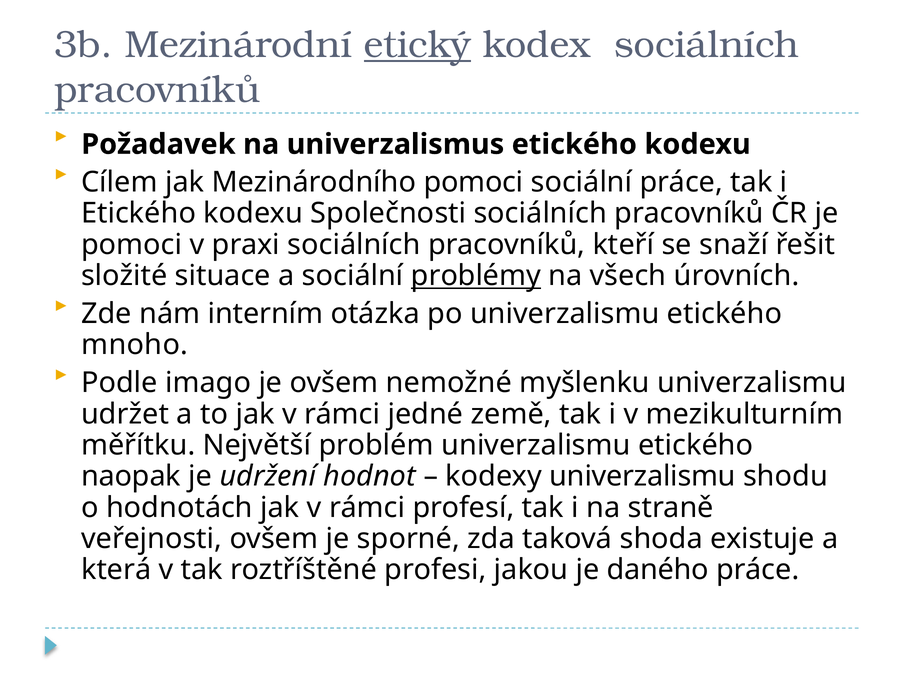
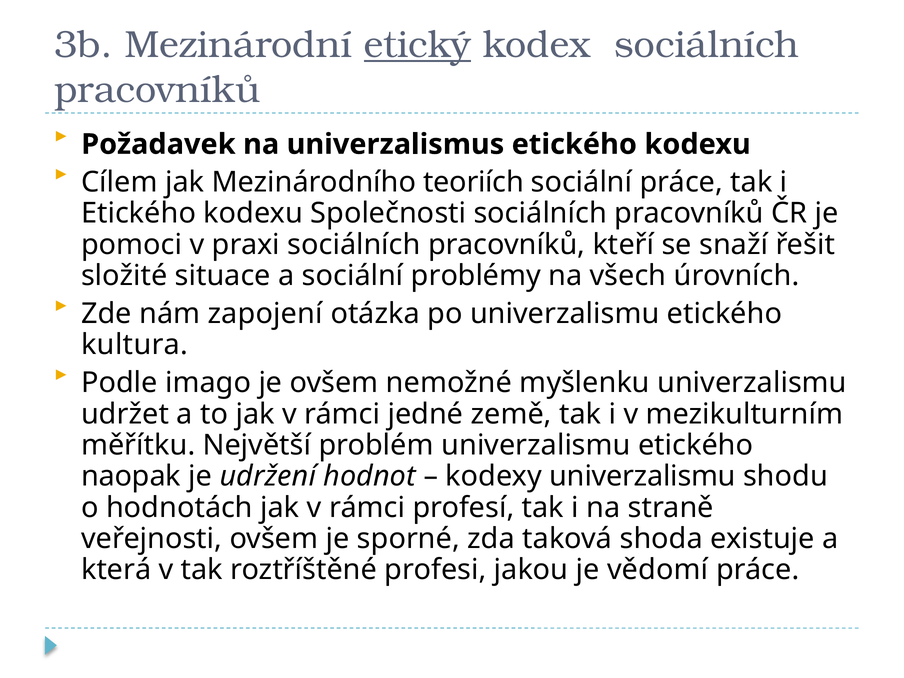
Mezinárodního pomoci: pomoci -> teoriích (474, 182)
problémy underline: present -> none (476, 276)
interním: interním -> zapojení (265, 314)
mnoho: mnoho -> kultura (135, 345)
daného: daného -> vědomí (658, 570)
